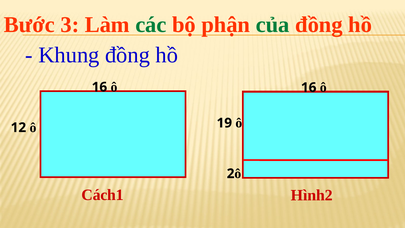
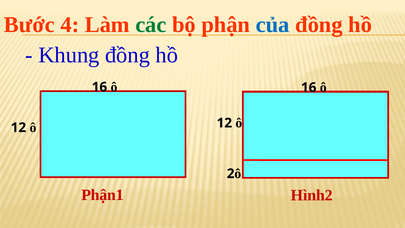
3: 3 -> 4 (70, 25)
của colour: green -> blue (273, 25)
12 ô 19: 19 -> 12 (224, 123)
Cách1: Cách1 -> Phận1 (103, 195)
